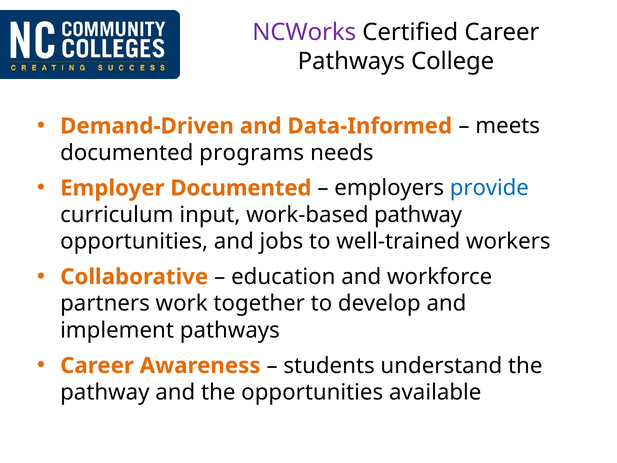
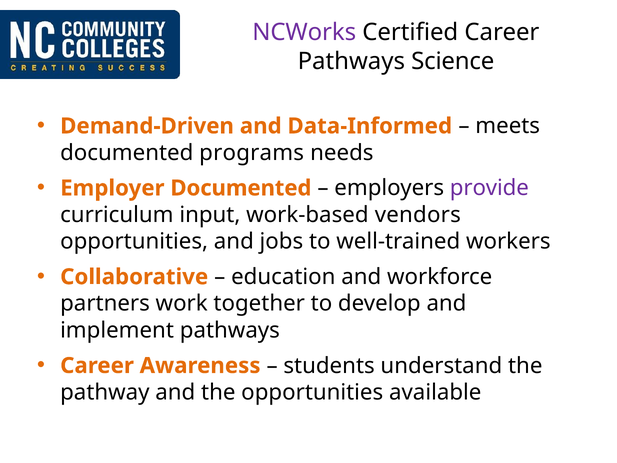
College: College -> Science (453, 61)
provide colour: blue -> purple (489, 188)
work-based pathway: pathway -> vendors (418, 215)
